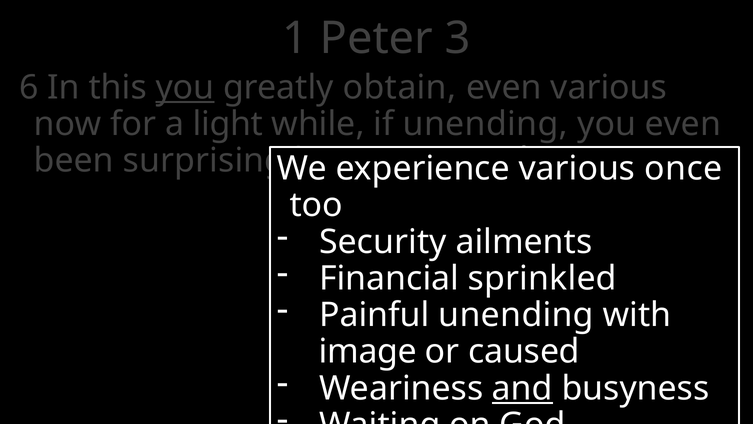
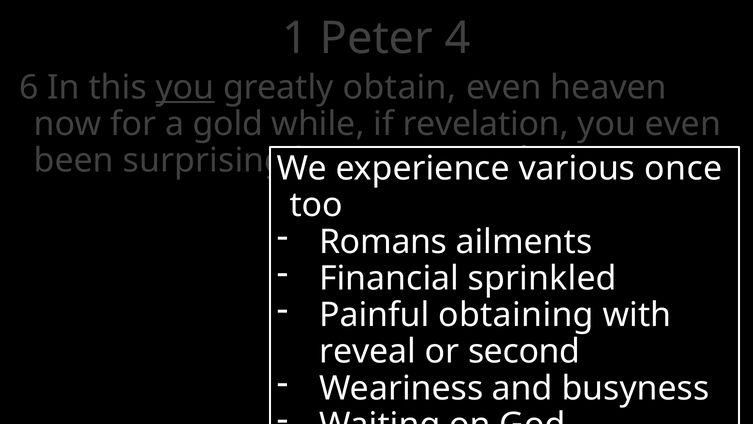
3: 3 -> 4 (458, 38)
even various: various -> heaven (609, 87)
light: light -> gold (228, 124)
if unending: unending -> revelation (486, 124)
Security: Security -> Romans (383, 242)
Painful unending: unending -> obtaining (516, 315)
image: image -> reveal (368, 351)
caused: caused -> second (524, 351)
and underline: present -> none (522, 388)
